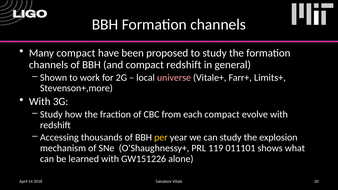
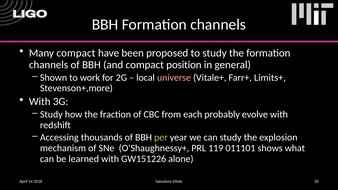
compact redshift: redshift -> position (184, 65)
each compact: compact -> probably (222, 115)
per colour: yellow -> light green (161, 138)
